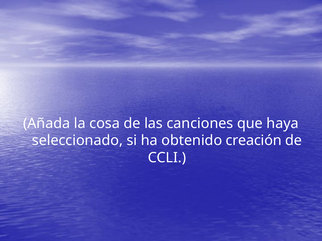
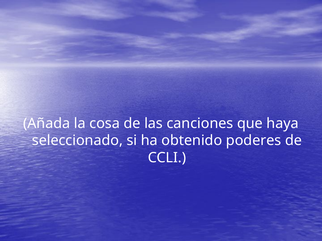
creación: creación -> poderes (254, 141)
